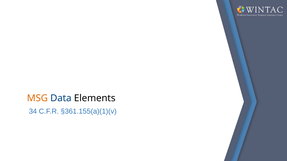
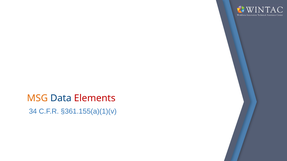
Elements colour: black -> red (95, 98)
